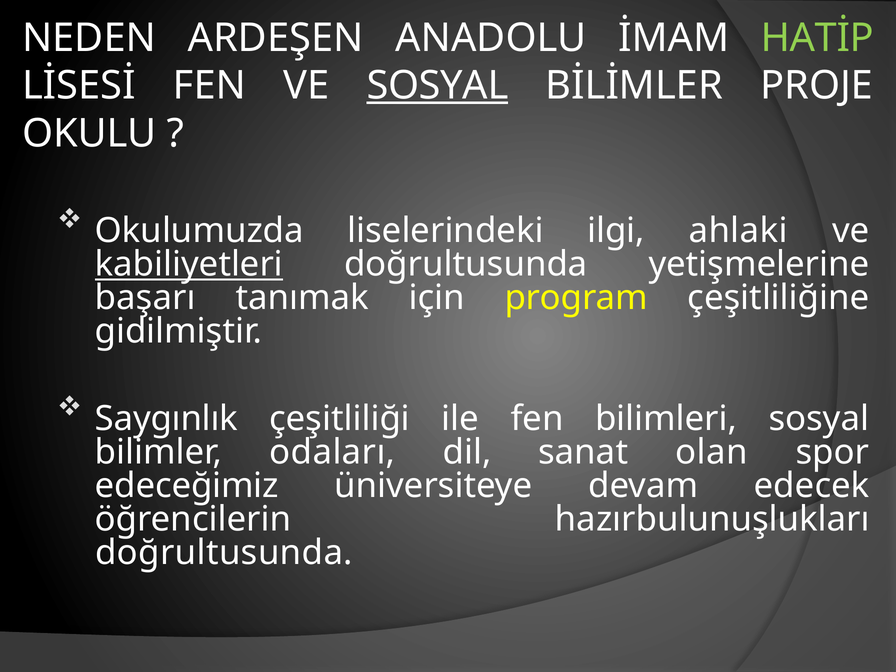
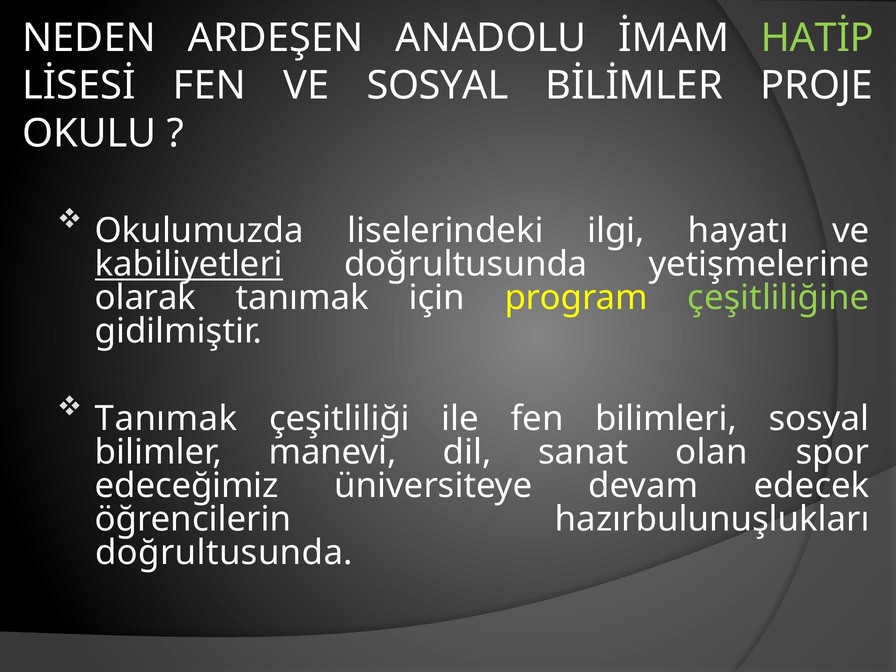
SOSYAL underline: present -> none (438, 86)
ahlaki: ahlaki -> hayatı (738, 231)
başarı: başarı -> olarak (145, 298)
çeşitliliğine colour: white -> light green (778, 298)
Saygınlık: Saygınlık -> Tanımak (166, 419)
odaları: odaları -> manevi (333, 452)
